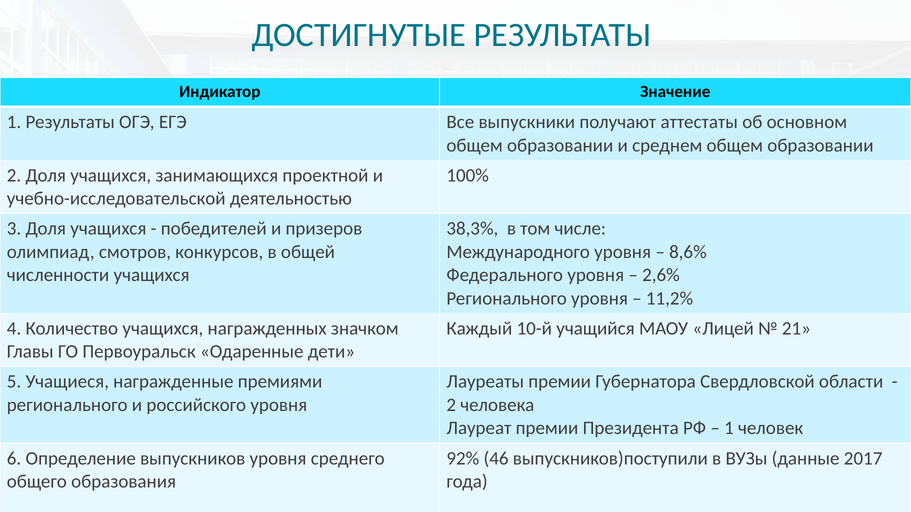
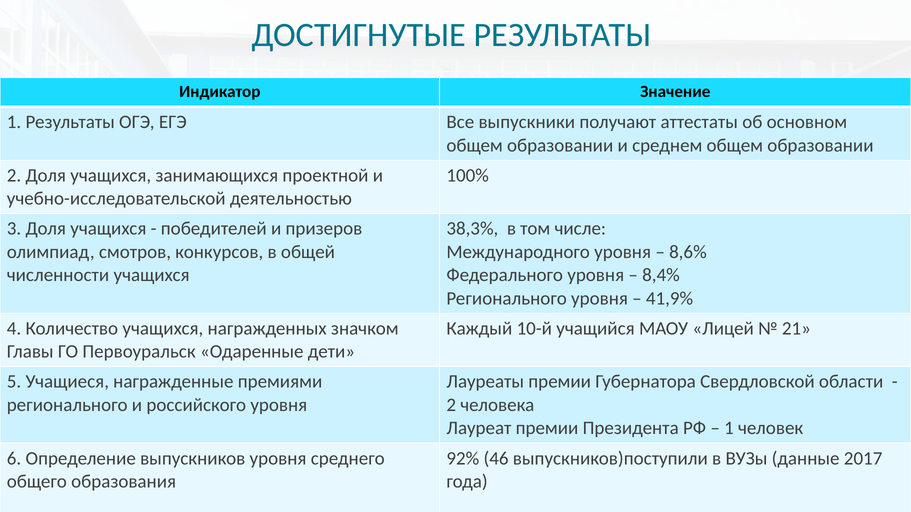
2,6%: 2,6% -> 8,4% (661, 275)
11,2%: 11,2% -> 41,9% (670, 299)
